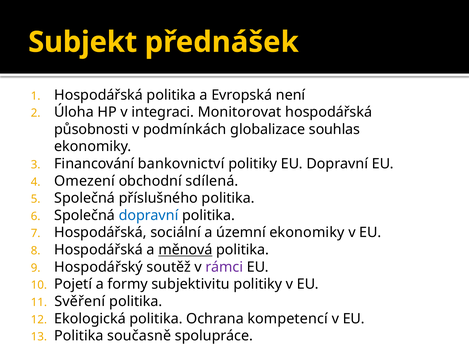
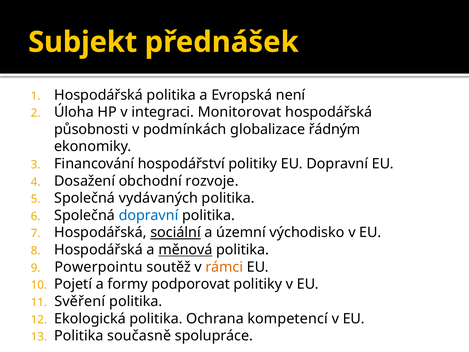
souhlas: souhlas -> řádným (334, 129)
bankovnictví: bankovnictví -> hospodářství (181, 164)
Omezení: Omezení -> Dosažení (85, 181)
sdílená: sdílená -> rozvoje (212, 181)
příslušného: příslušného -> vydávaných (158, 198)
sociální underline: none -> present (176, 232)
územní ekonomiky: ekonomiky -> východisko (307, 232)
Hospodářský: Hospodářský -> Powerpointu (99, 267)
rámci colour: purple -> orange (224, 267)
subjektivitu: subjektivitu -> podporovat (191, 284)
